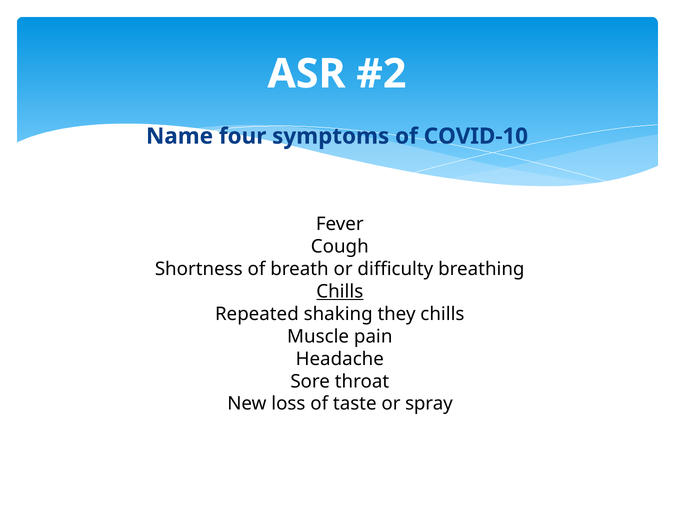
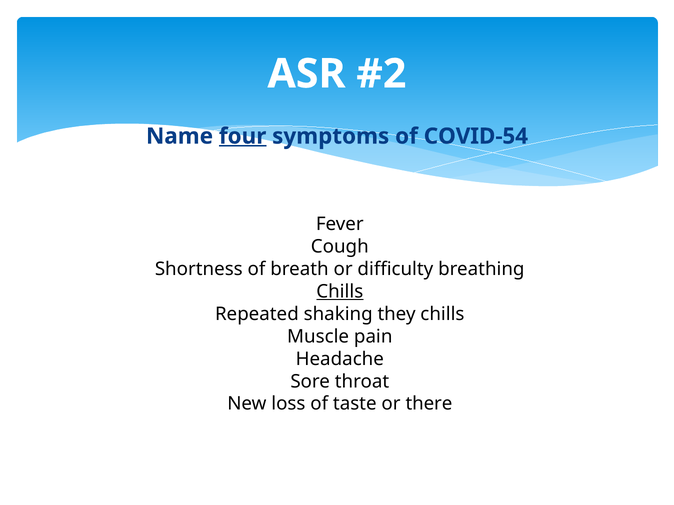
four underline: none -> present (243, 136)
COVID-10: COVID-10 -> COVID-54 (476, 136)
spray: spray -> there (429, 404)
